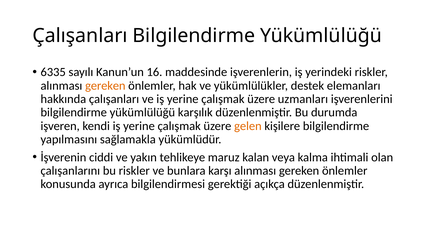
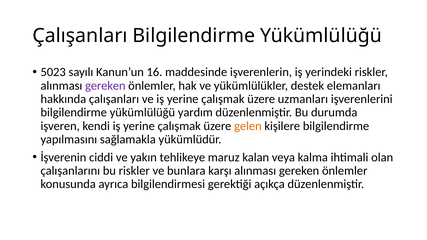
6335: 6335 -> 5023 (53, 72)
gereken colour: orange -> purple (105, 86)
karşılık: karşılık -> yardım (195, 113)
